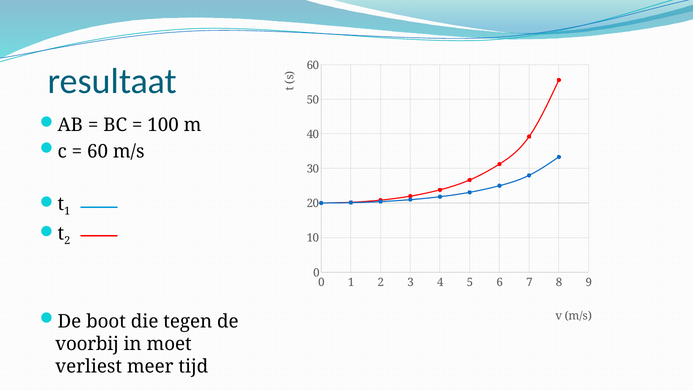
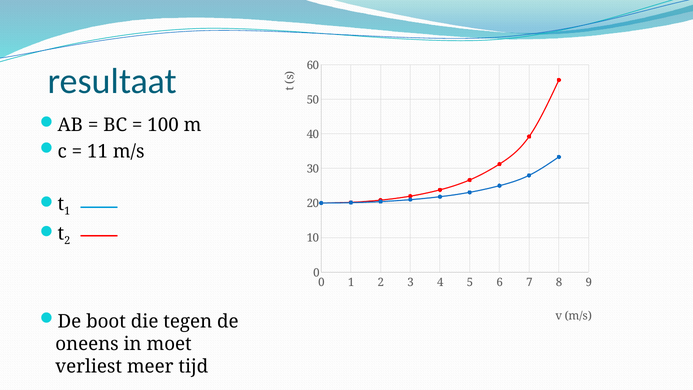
60: 60 -> 11 (98, 151)
voorbij: voorbij -> oneens (87, 344)
